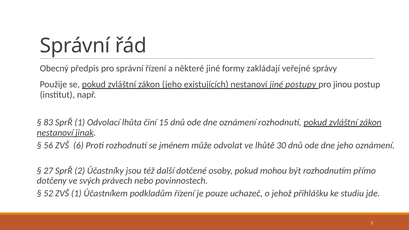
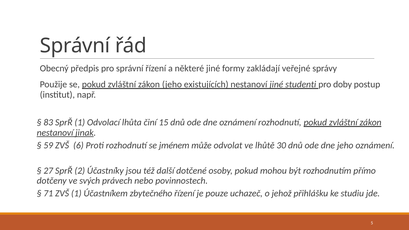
postupy: postupy -> studenti (301, 85)
jinou: jinou -> doby (343, 85)
56: 56 -> 59 (48, 145)
52: 52 -> 71 (48, 194)
podkladům: podkladům -> zbytečného (151, 194)
